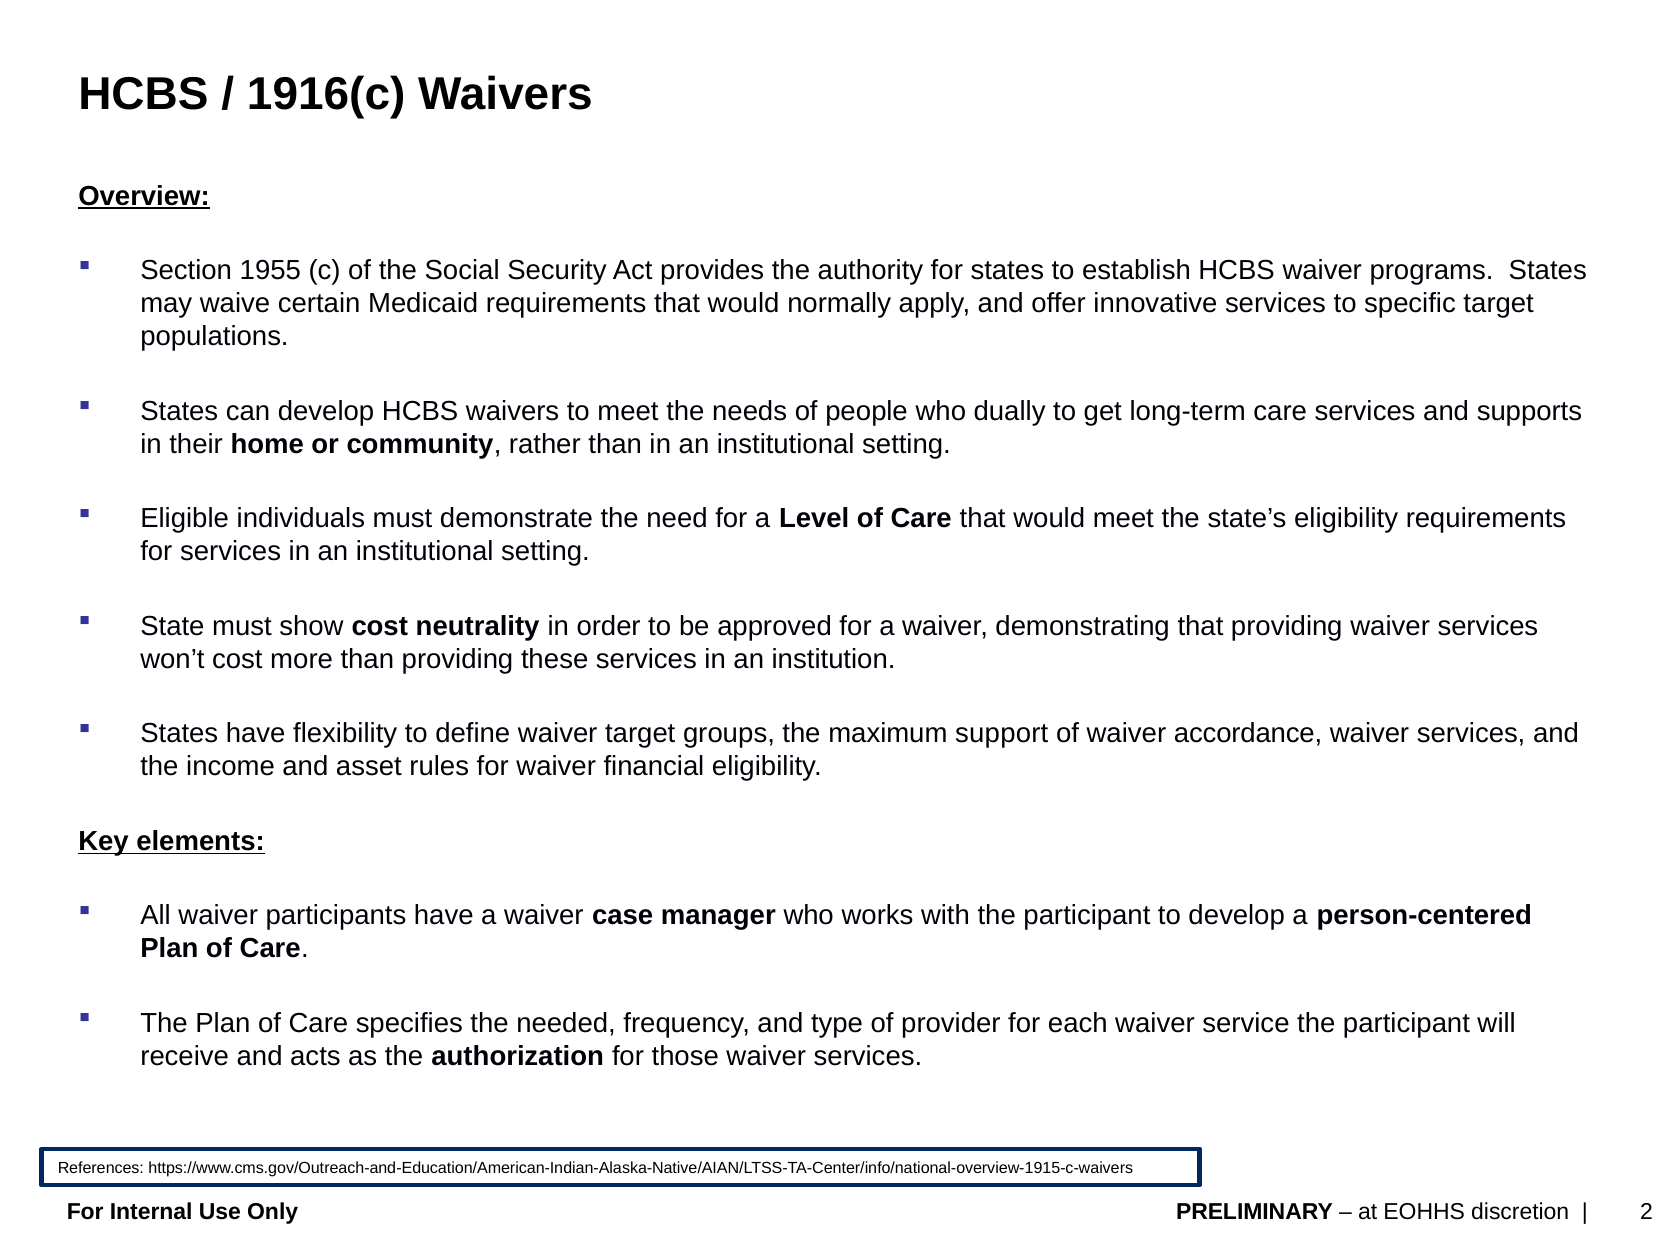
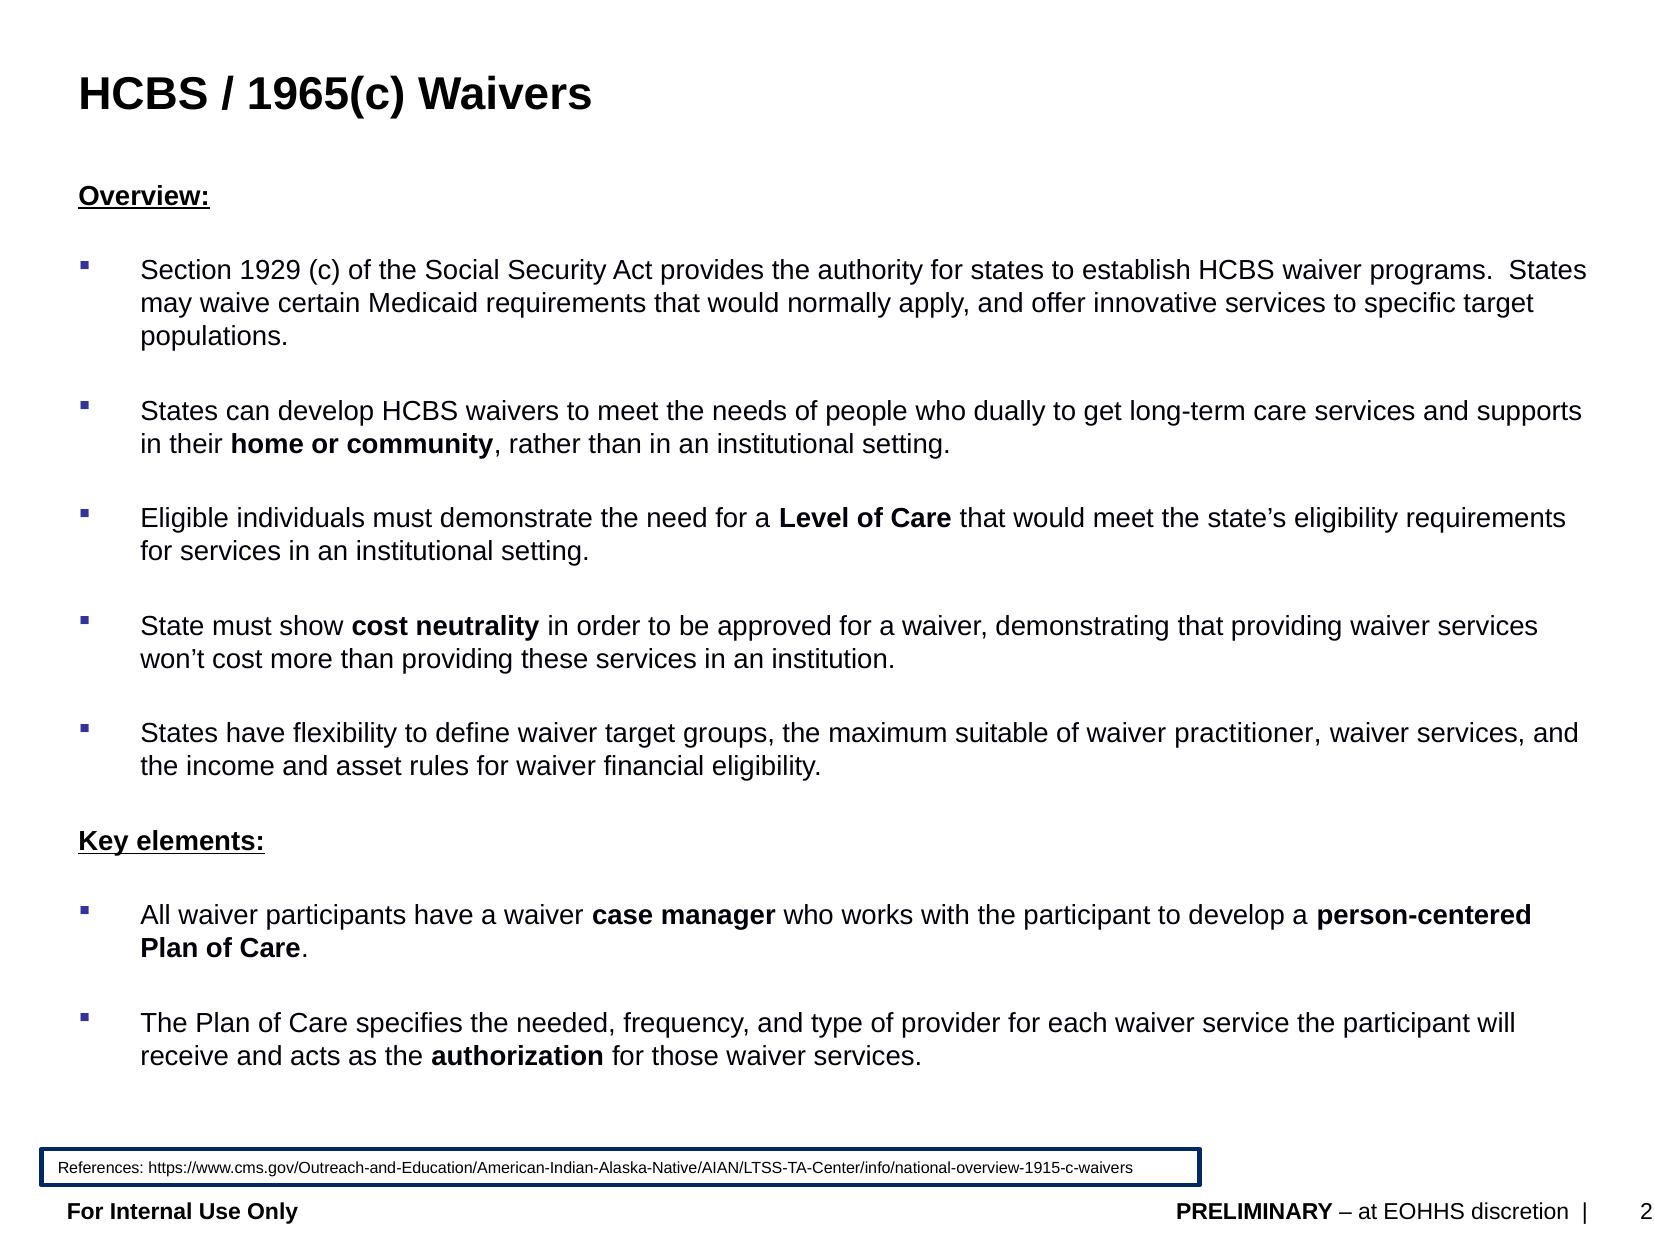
1916(c: 1916(c -> 1965(c (326, 95)
1955: 1955 -> 1929 (270, 270)
support: support -> suitable (1002, 733)
accordance: accordance -> practitioner (1248, 733)
